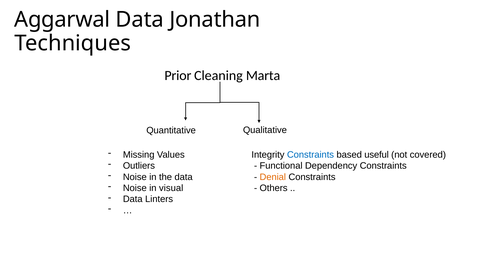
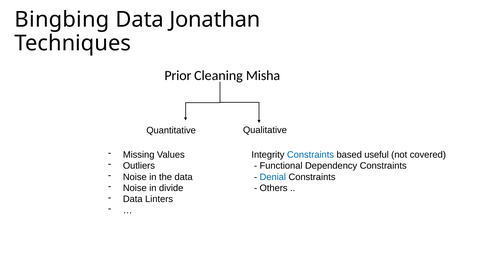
Aggarwal: Aggarwal -> Bingbing (62, 20)
Marta: Marta -> Misha (263, 76)
Denial colour: orange -> blue (273, 177)
visual: visual -> divide (171, 188)
